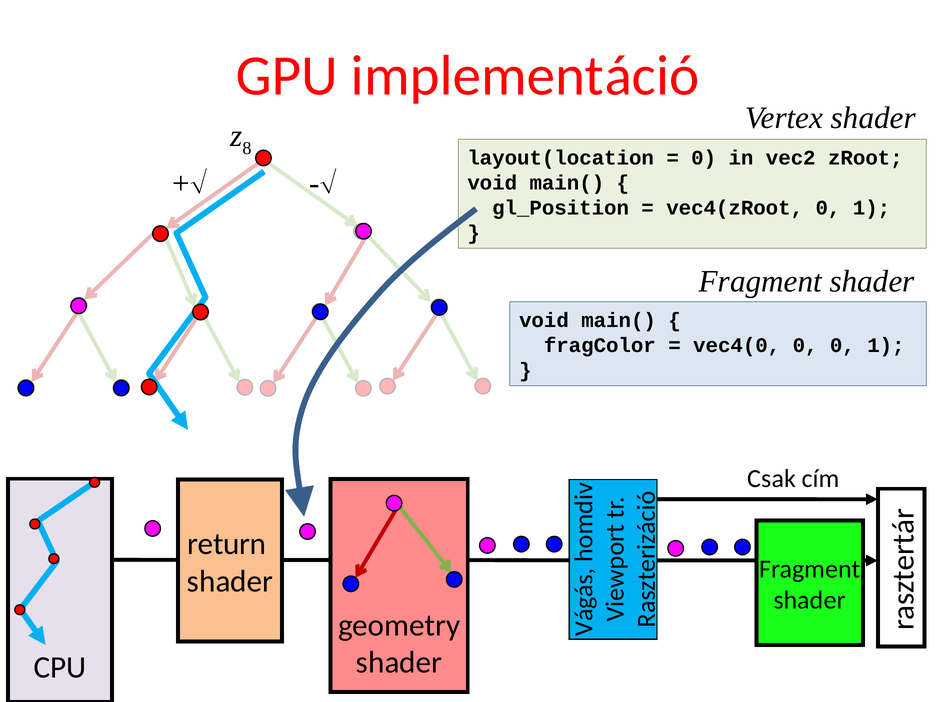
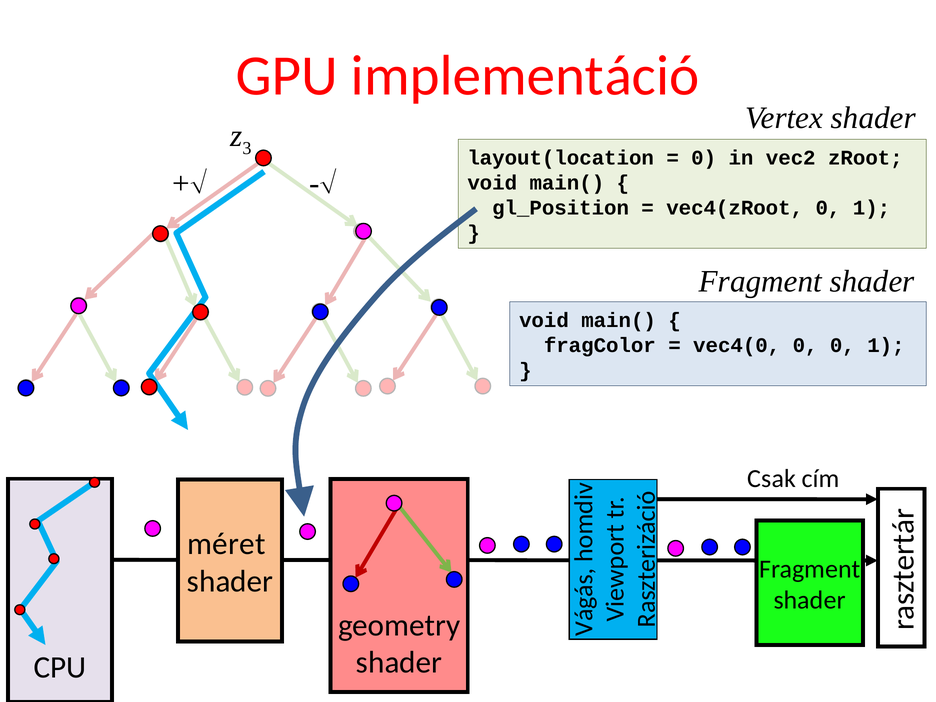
8: 8 -> 3 (247, 148)
return: return -> méret (226, 544)
